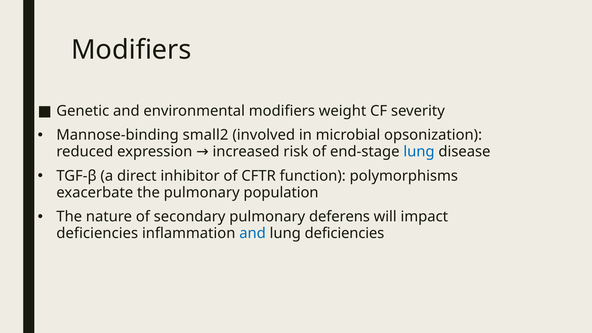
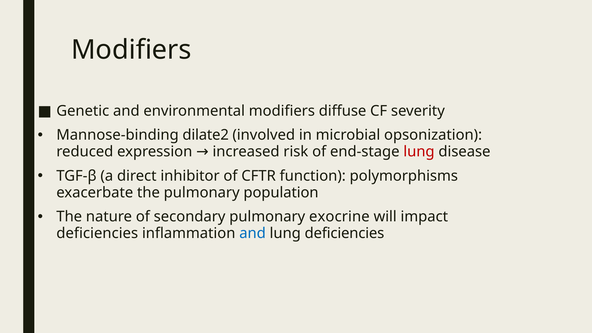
weight: weight -> diffuse (343, 111)
small2: small2 -> dilate2 (206, 135)
lung colour: blue -> red (419, 152)
deferens: deferens -> exocrine (339, 217)
